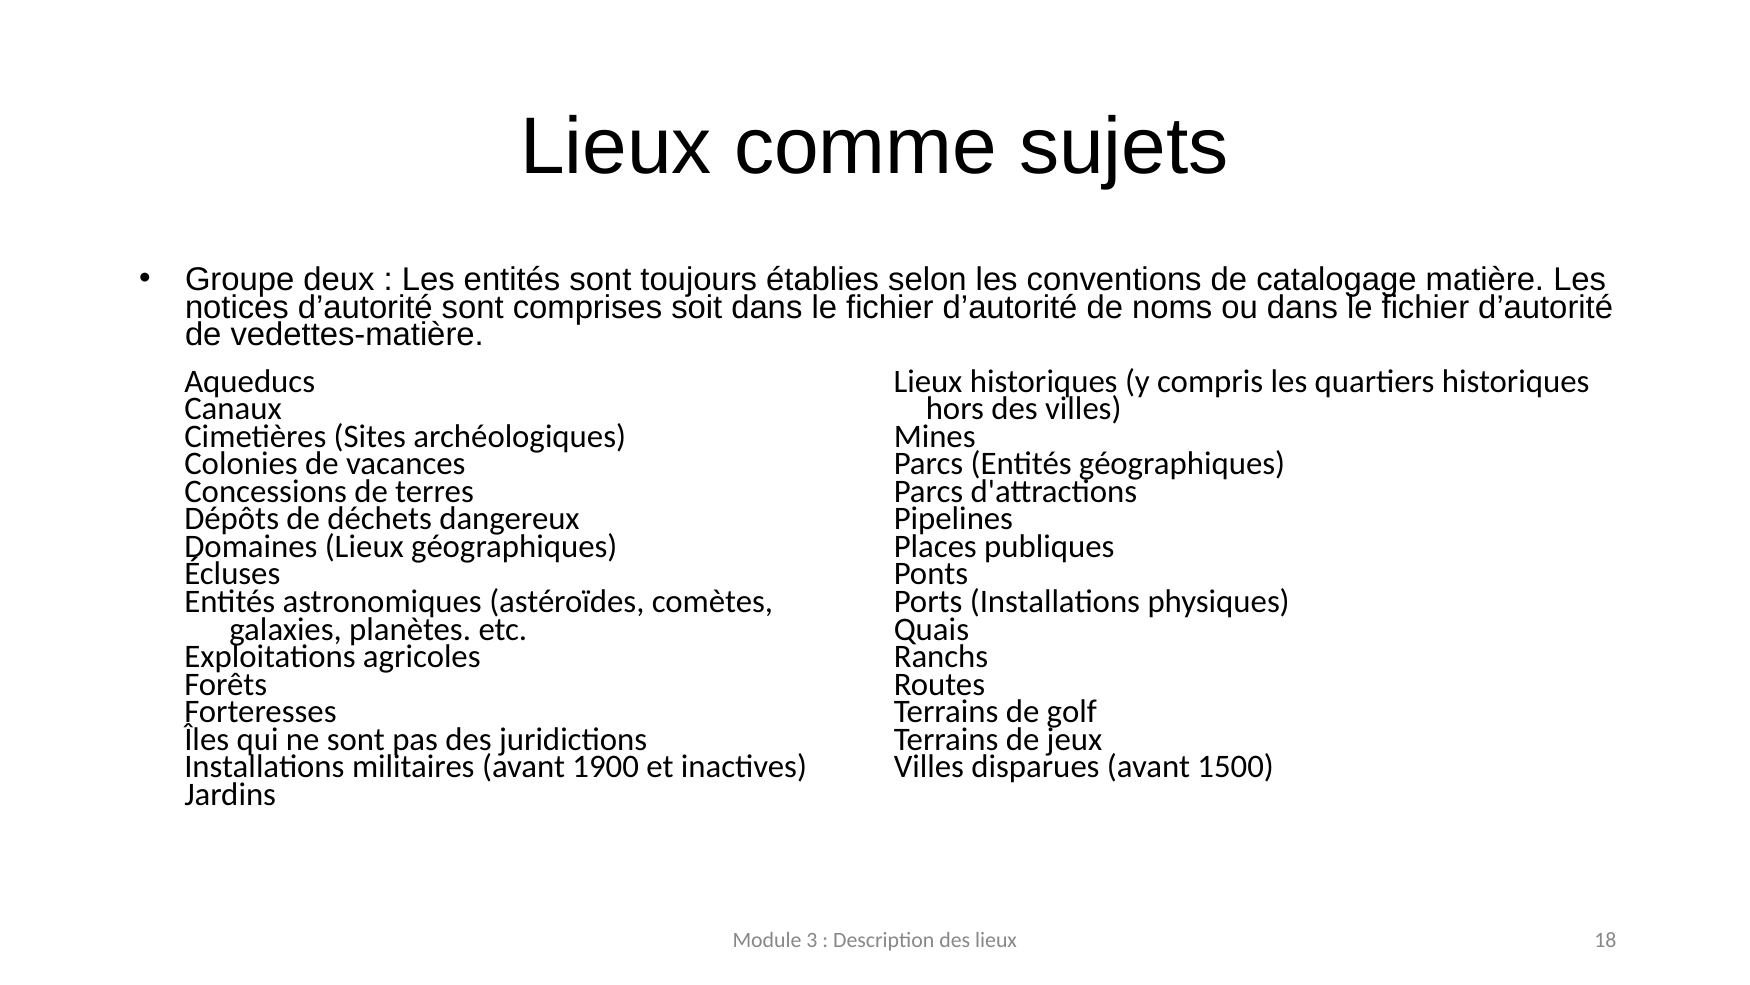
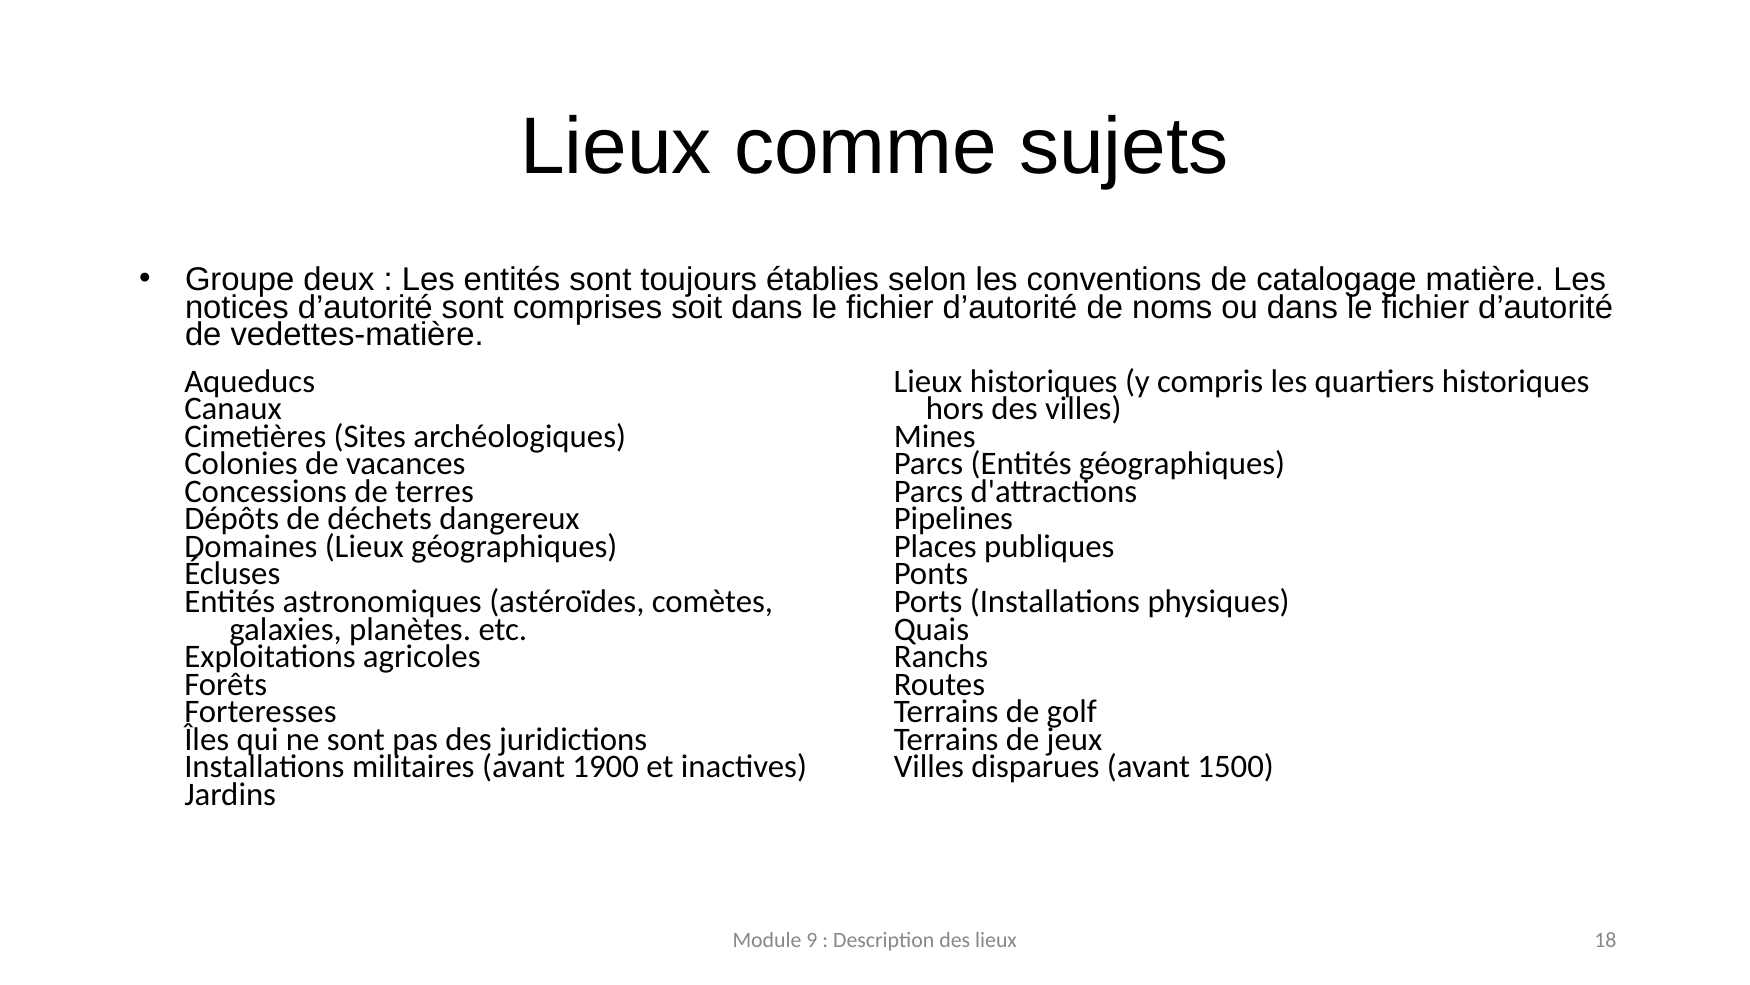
3: 3 -> 9 (812, 940)
